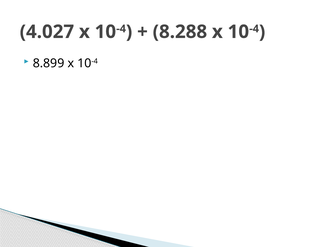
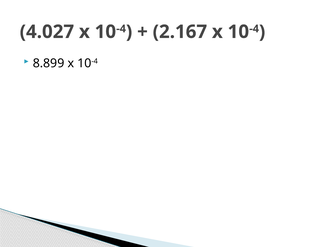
8.288: 8.288 -> 2.167 (180, 32)
